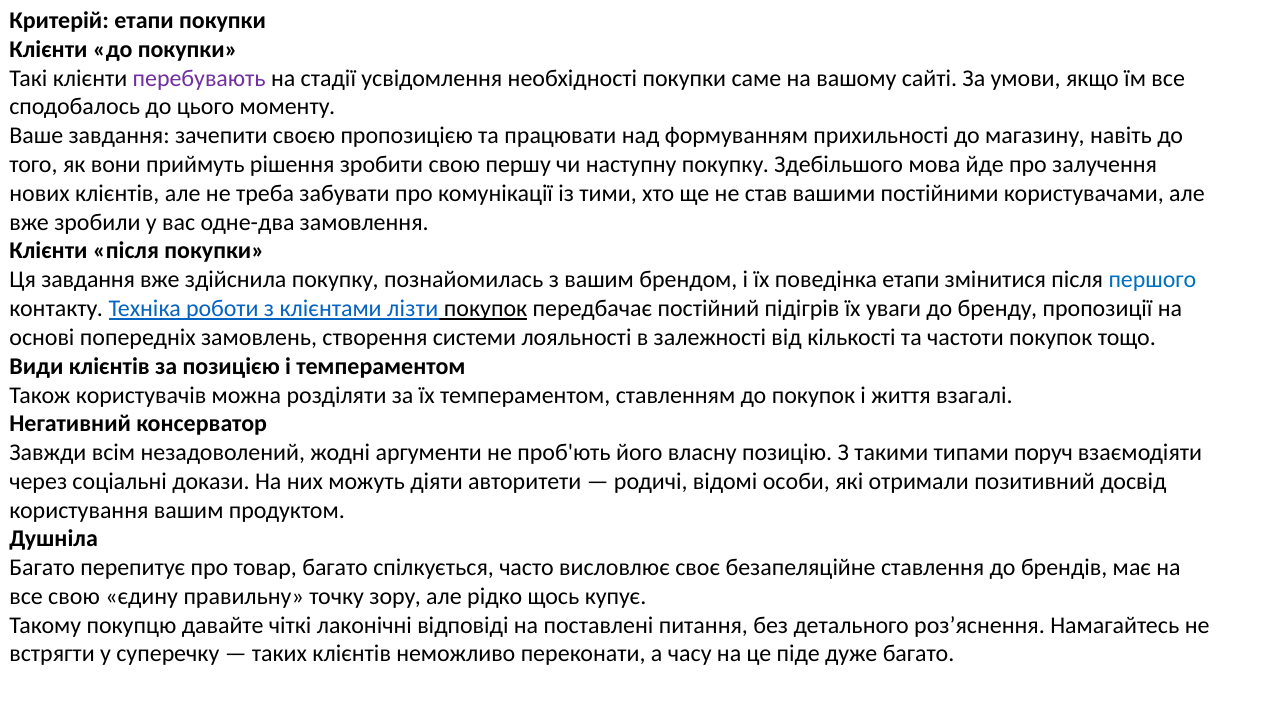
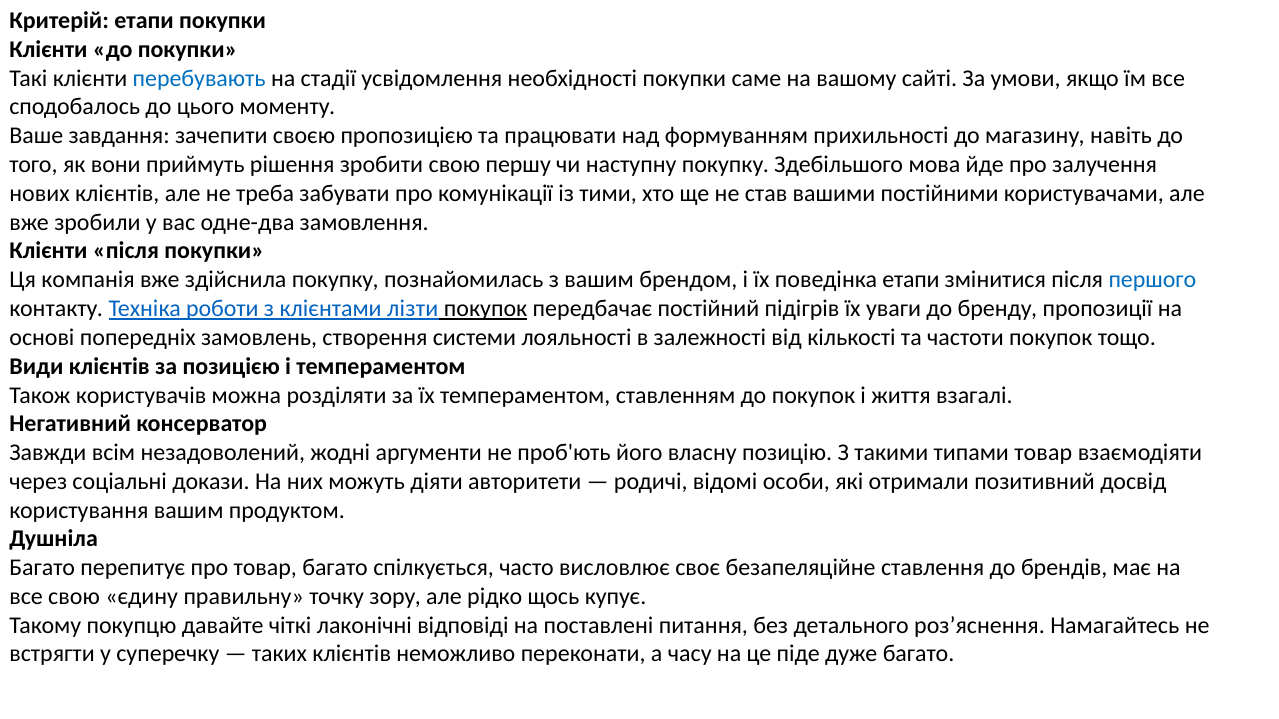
перебувають colour: purple -> blue (199, 78)
Ця завдання: завдання -> компанія (88, 280)
типами поруч: поруч -> товар (1043, 453)
